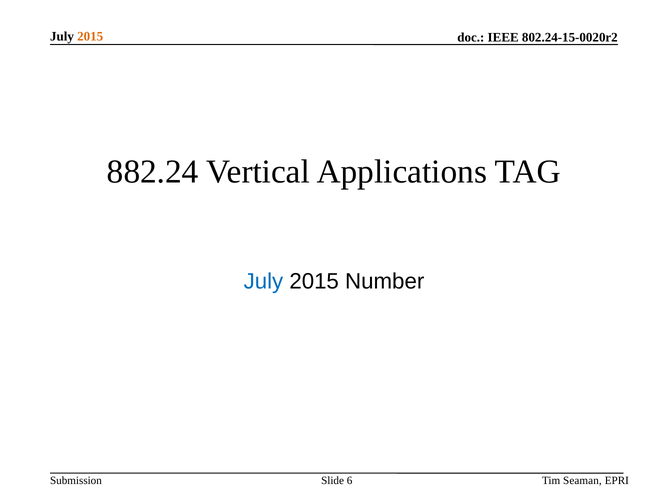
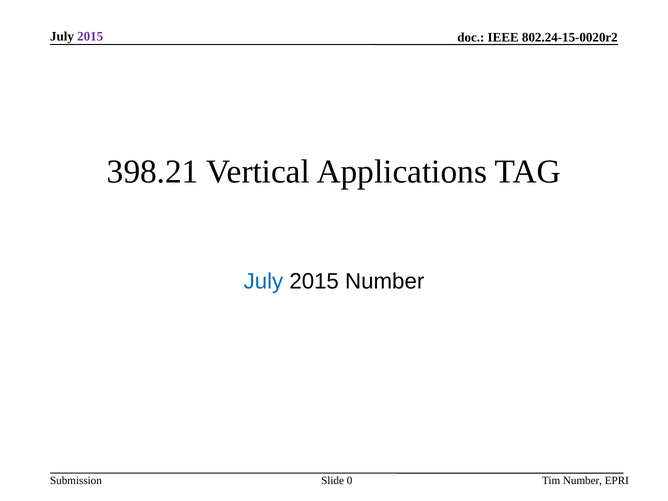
2015 colour: orange -> purple (90, 37)
882.24: 882.24 -> 398.21 (153, 172)
6: 6 -> 0 (350, 480)
Tim Seaman: Seaman -> Number (582, 480)
